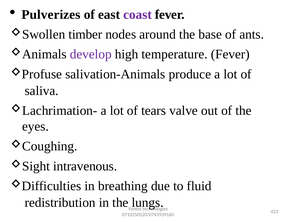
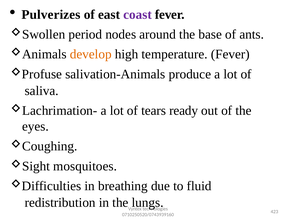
timber: timber -> period (85, 34)
develop colour: purple -> orange (91, 54)
valve: valve -> ready (184, 111)
intravenous: intravenous -> mosquitoes (85, 166)
